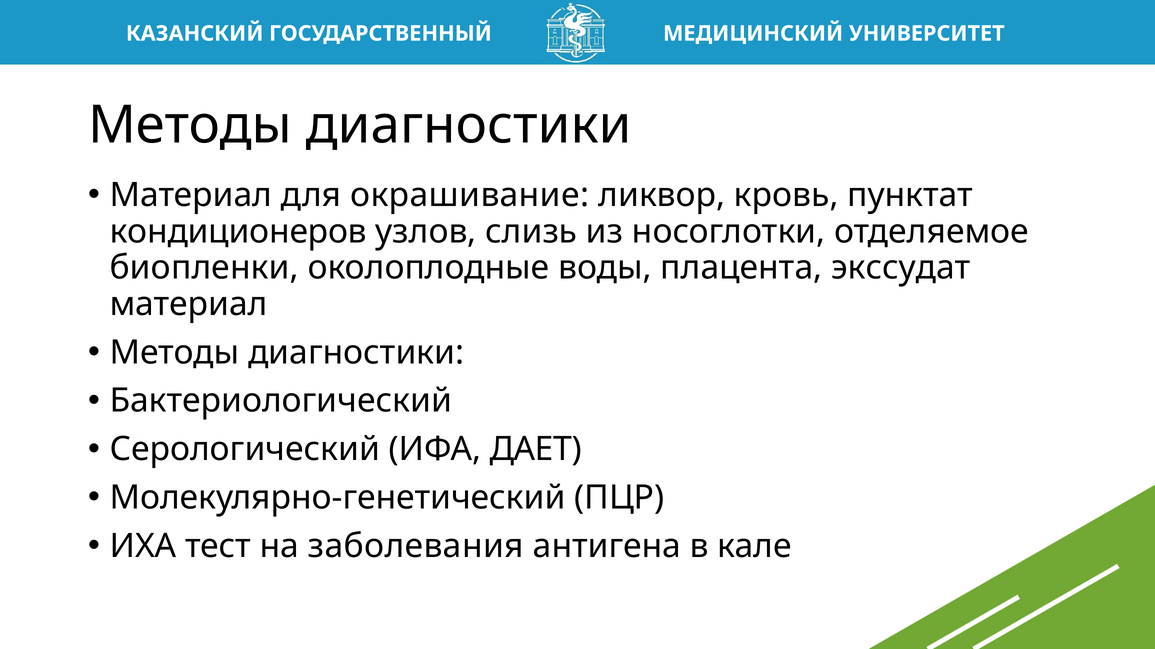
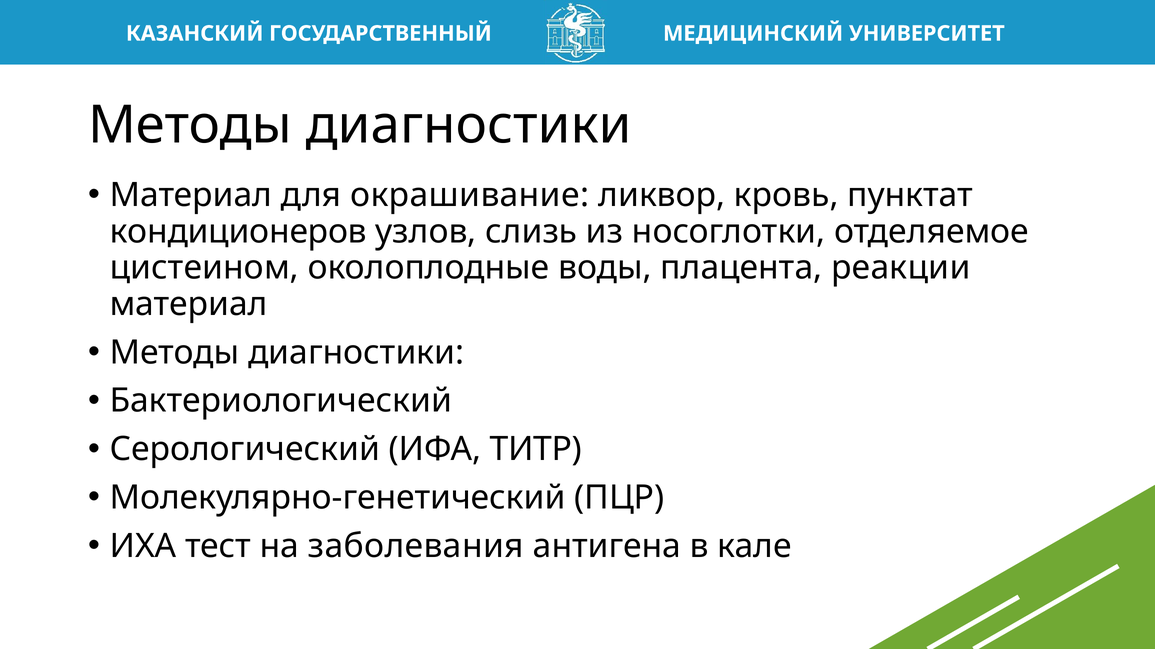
биопленки: биопленки -> цистеином (204, 268)
экссудат: экссудат -> реакции (901, 268)
ДАЕТ: ДАЕТ -> ТИТР (536, 450)
